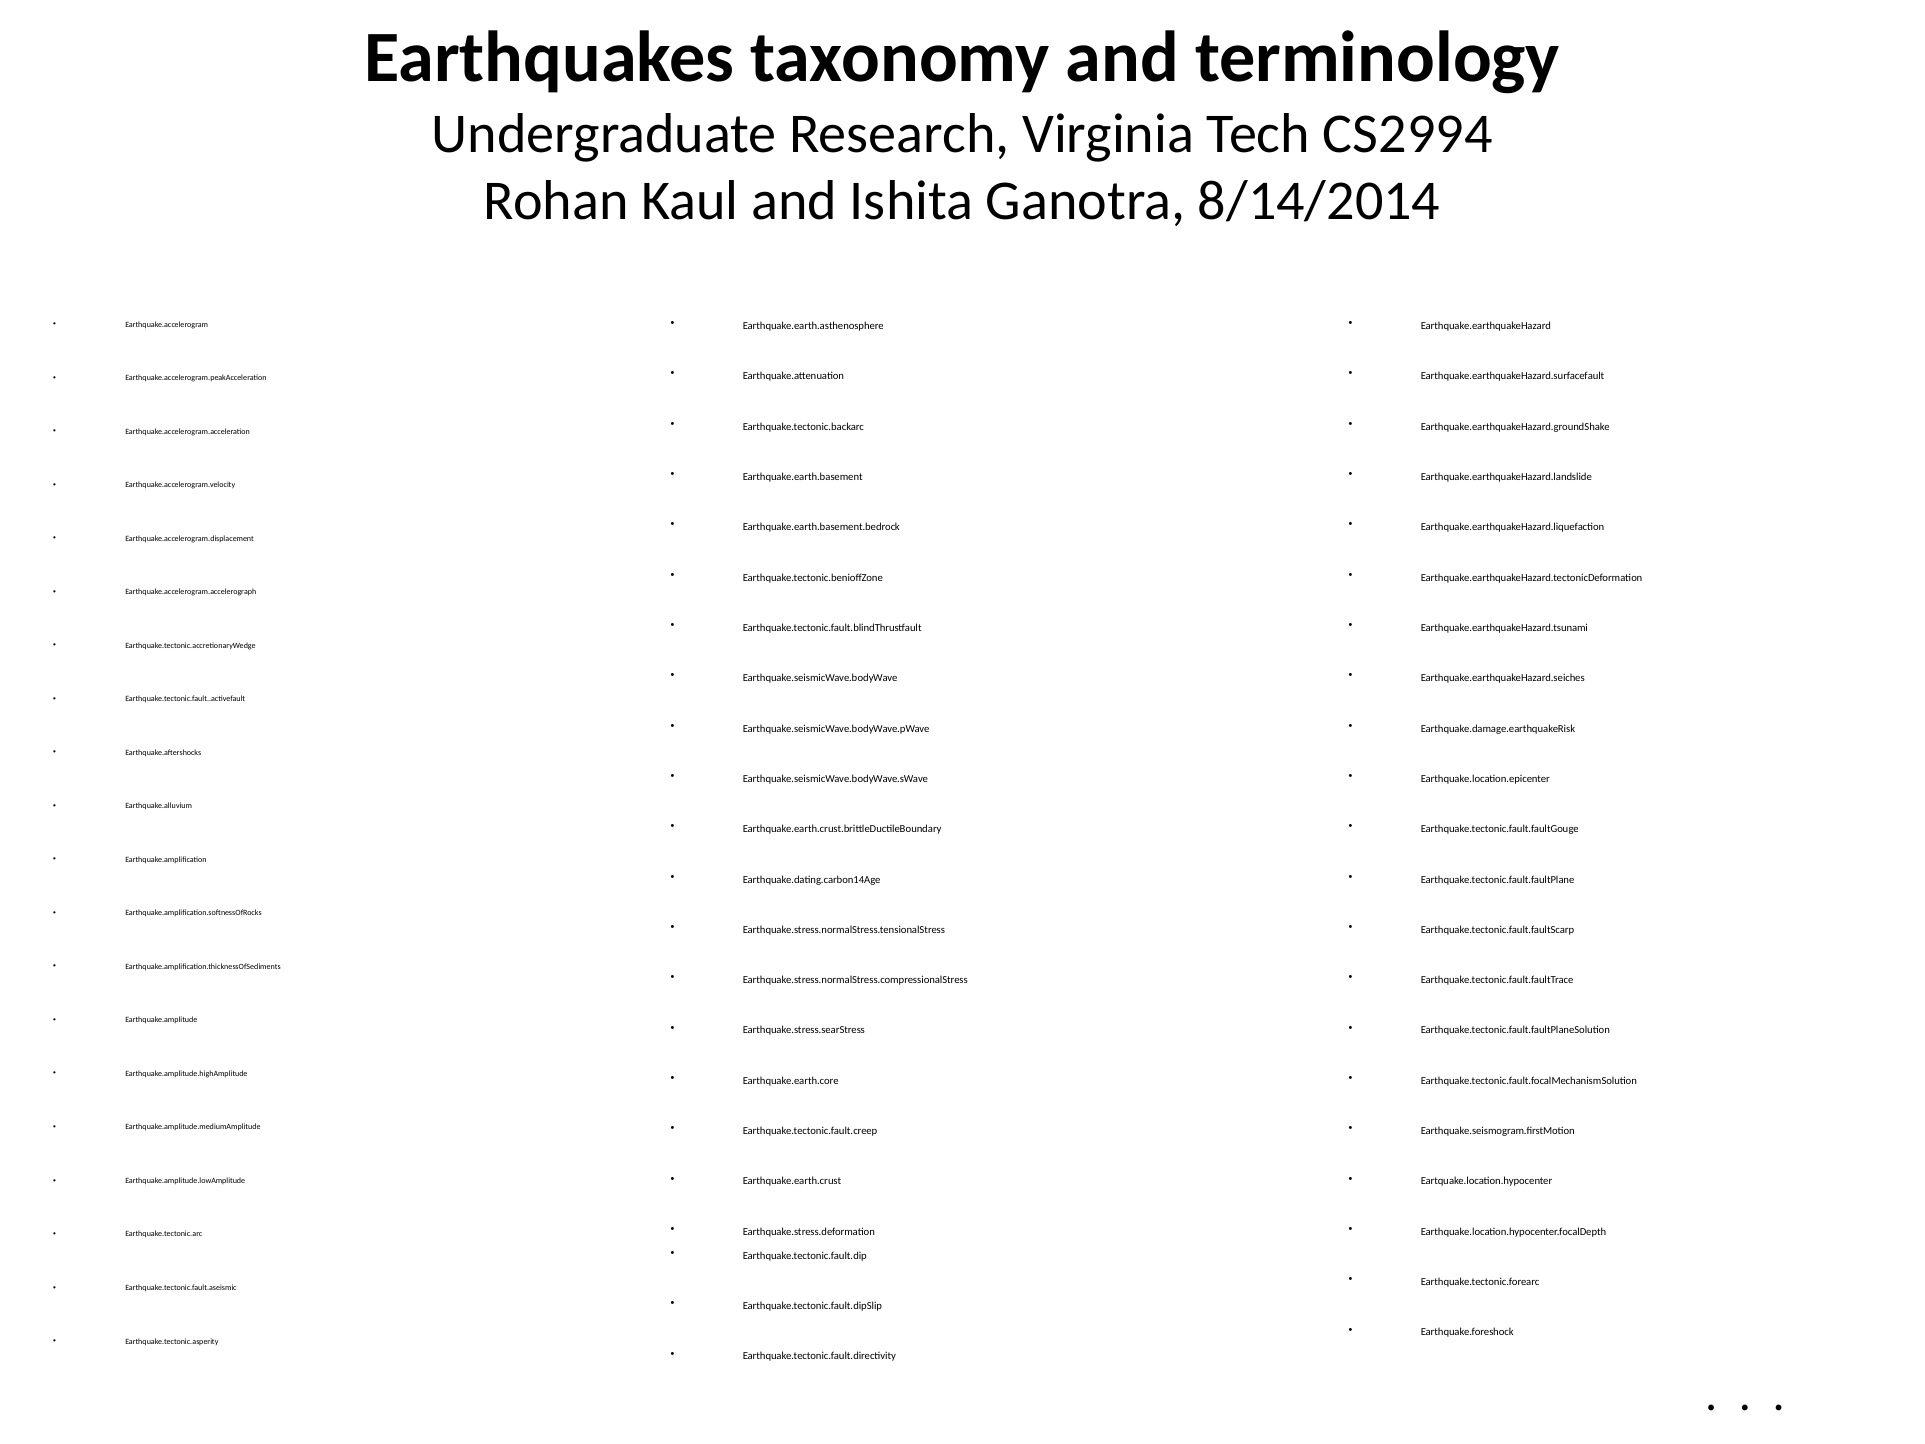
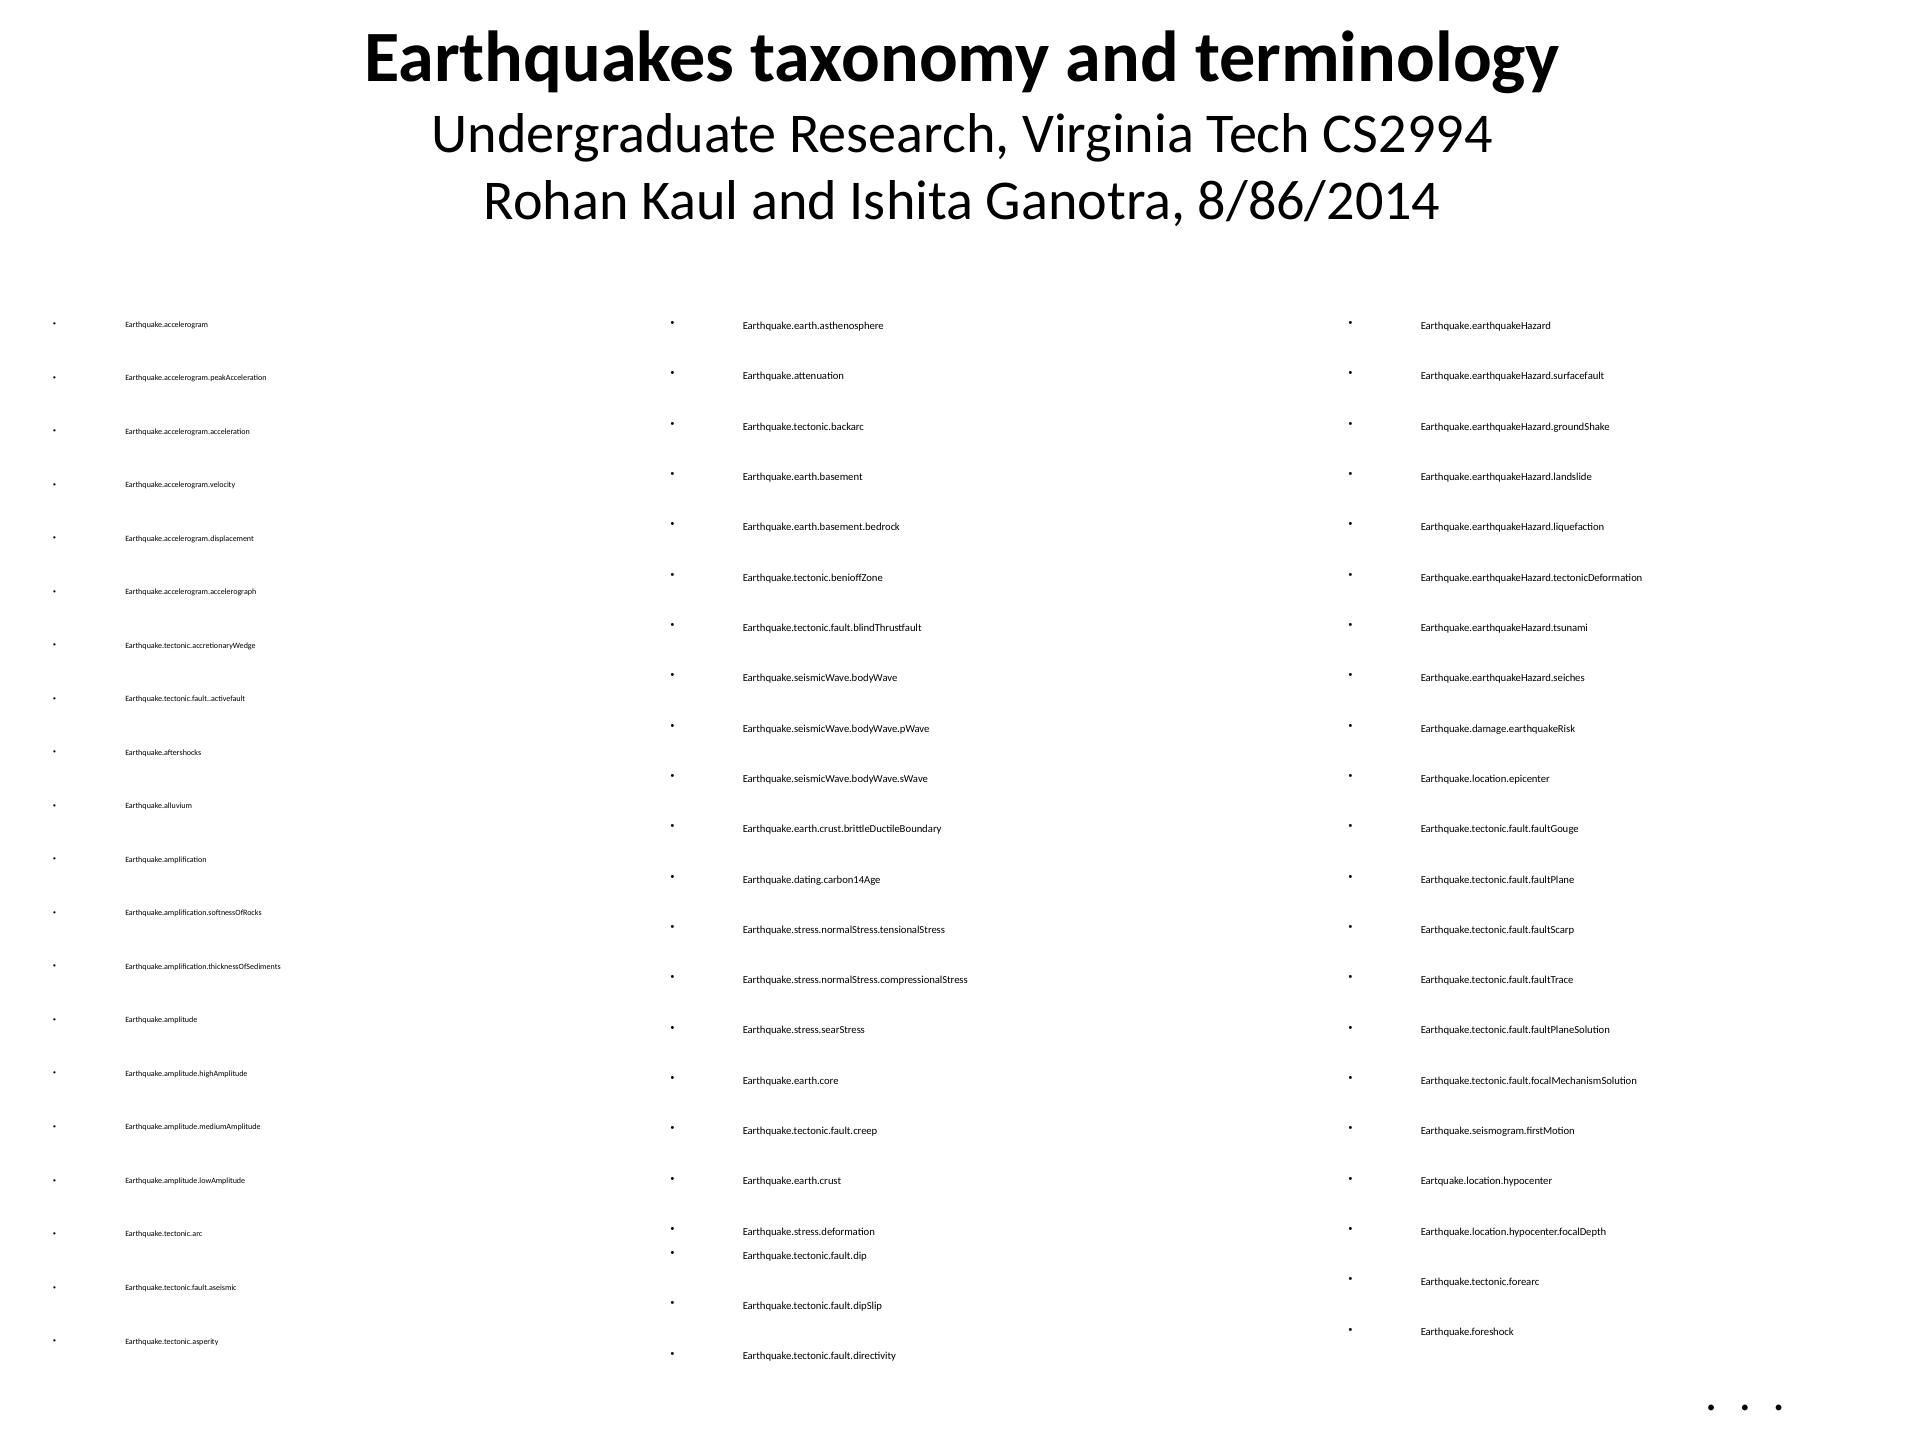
8/14/2014: 8/14/2014 -> 8/86/2014 (1319, 201)
